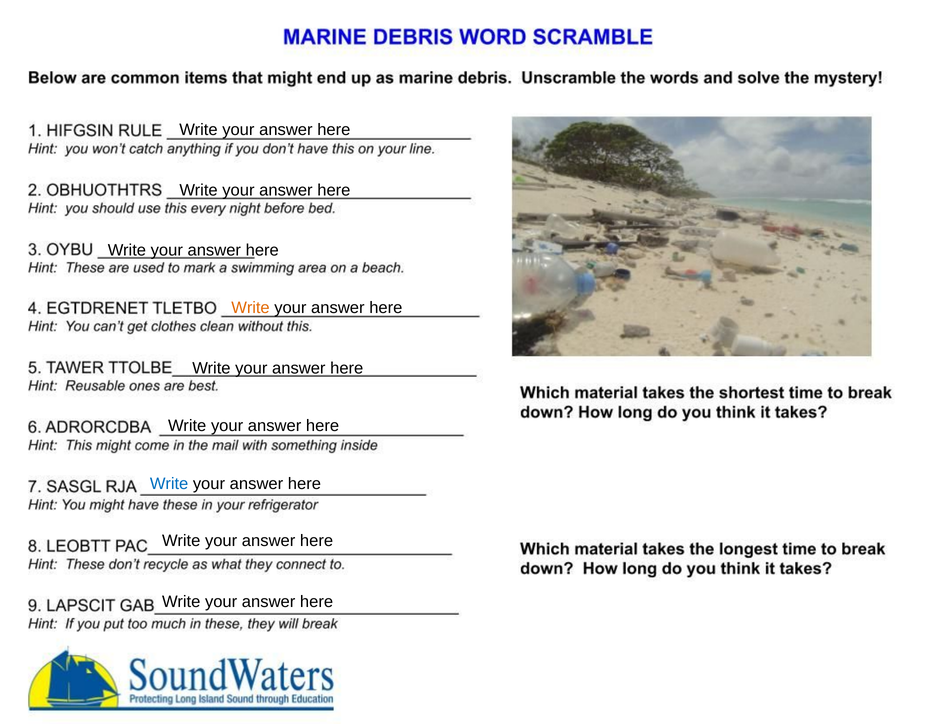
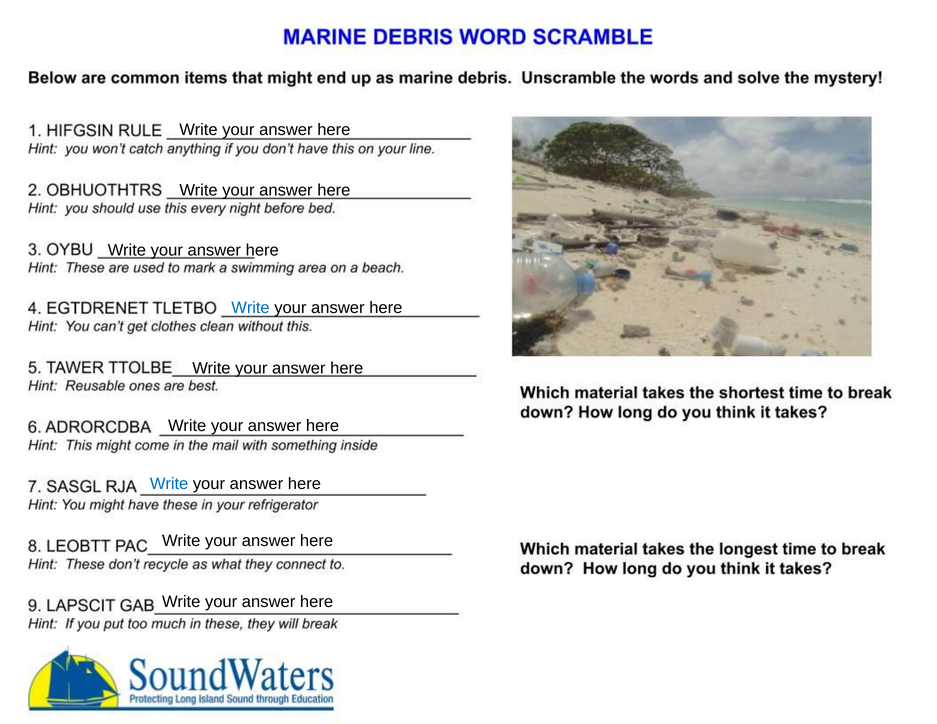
Write colour: orange -> blue (251, 308)
